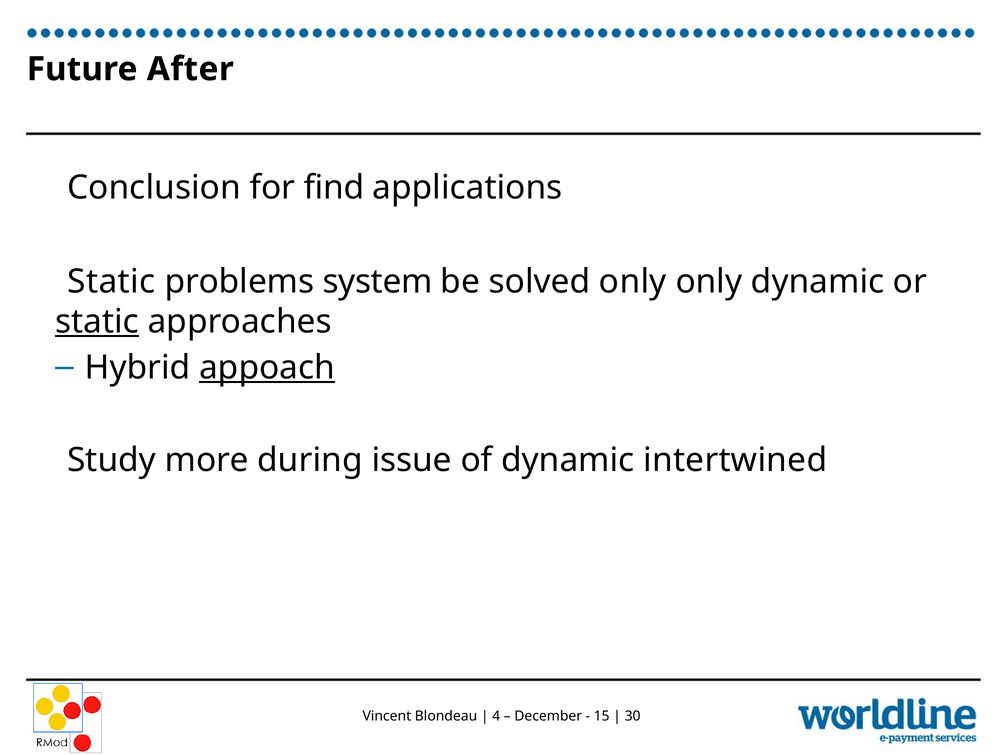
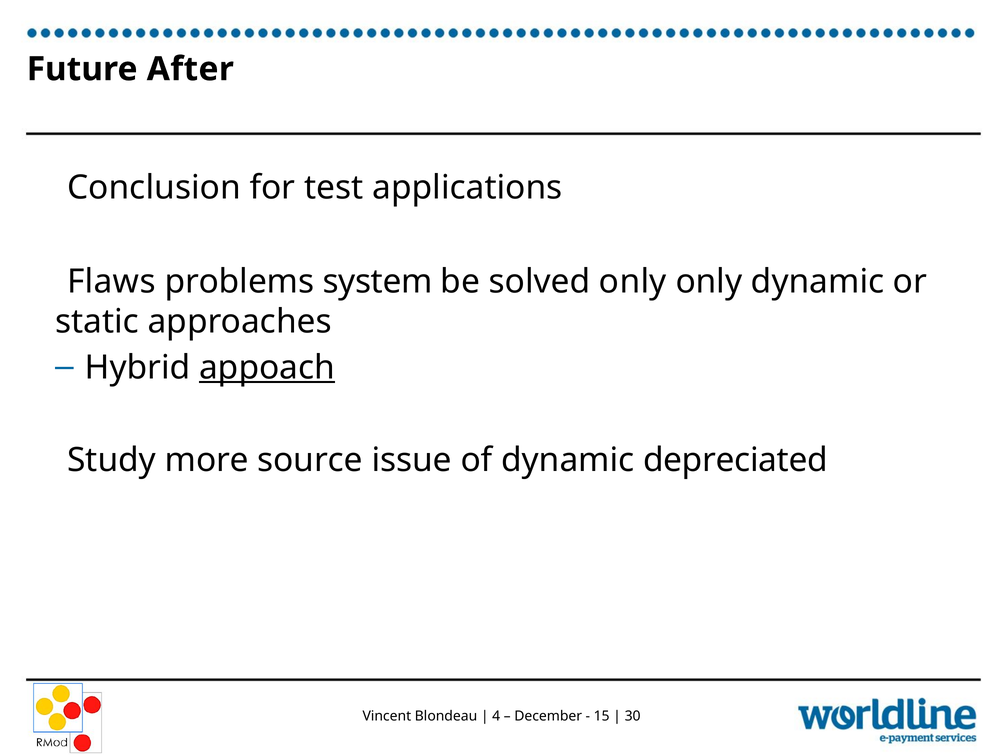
find: find -> test (334, 187)
Static: Static -> Flaws (111, 281)
static underline: present -> none (97, 322)
during: during -> source (310, 460)
intertwined: intertwined -> depreciated (735, 460)
